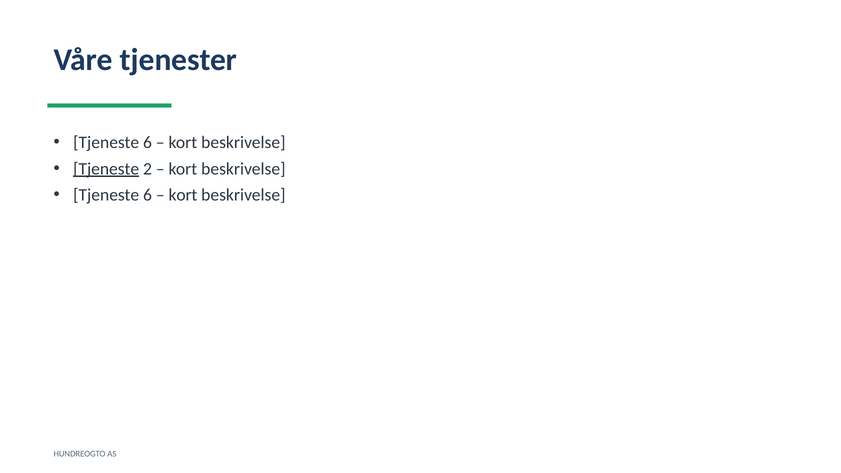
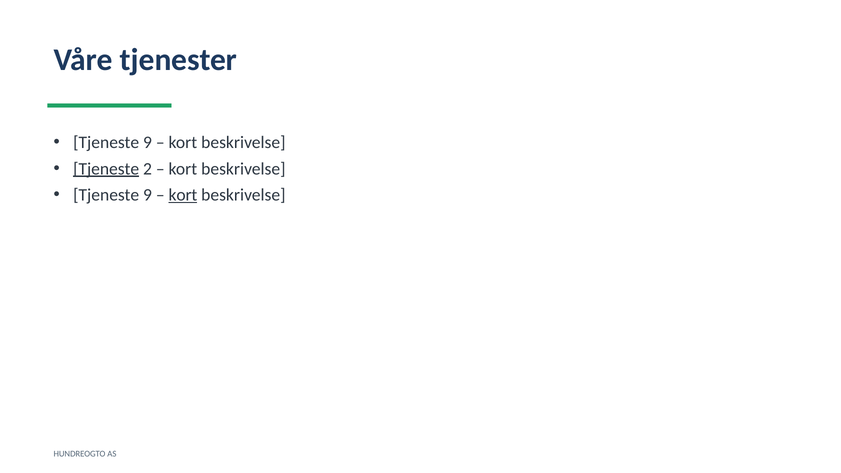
6: 6 -> 9 (147, 142)
6: 6 -> 9 (147, 195)
kort underline: none -> present (183, 195)
